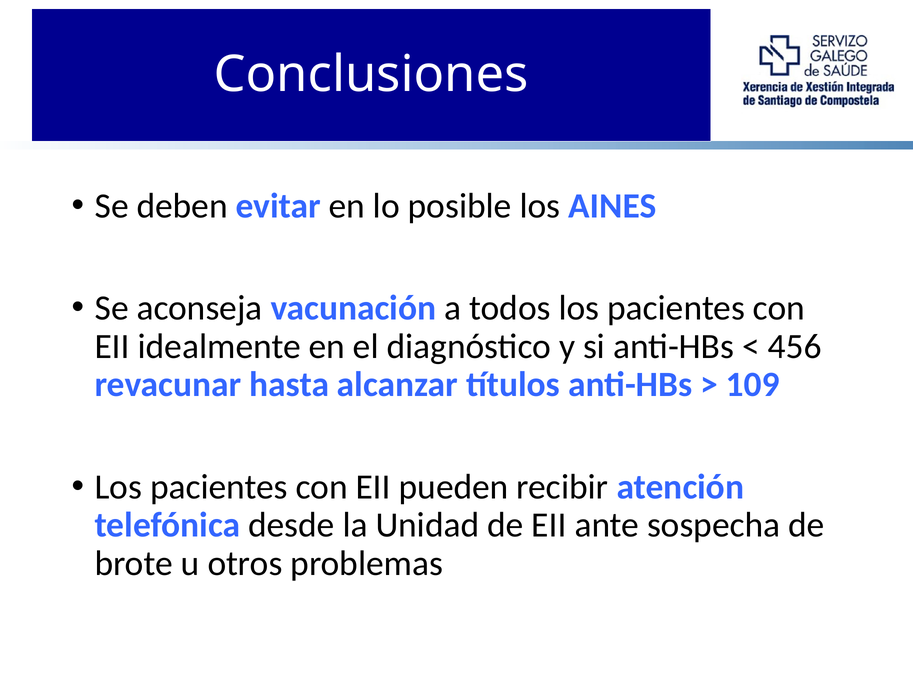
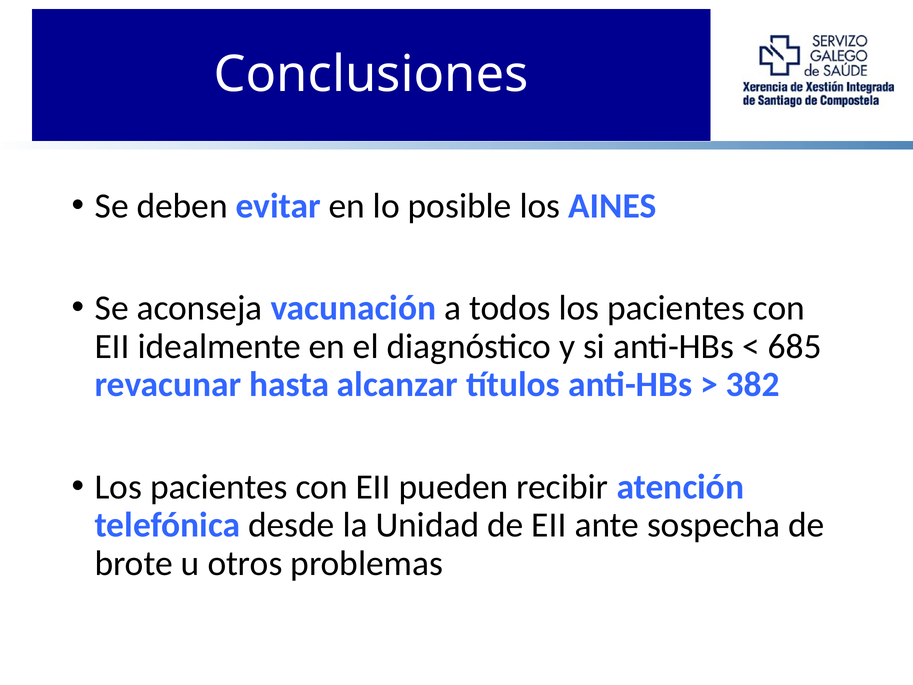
456: 456 -> 685 (795, 346)
109: 109 -> 382 (753, 385)
